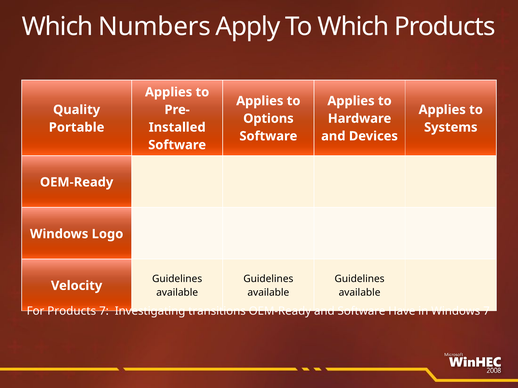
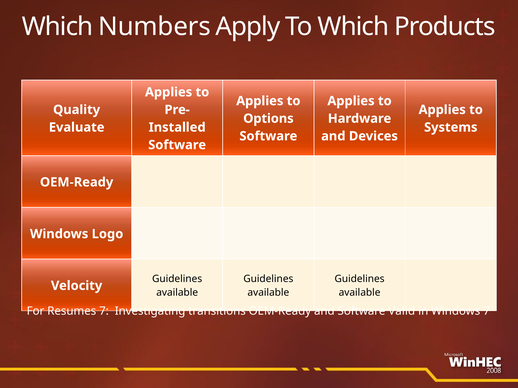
Portable: Portable -> Evaluate (77, 127)
For Products: Products -> Resumes (72, 312)
Have: Have -> Valid (402, 312)
